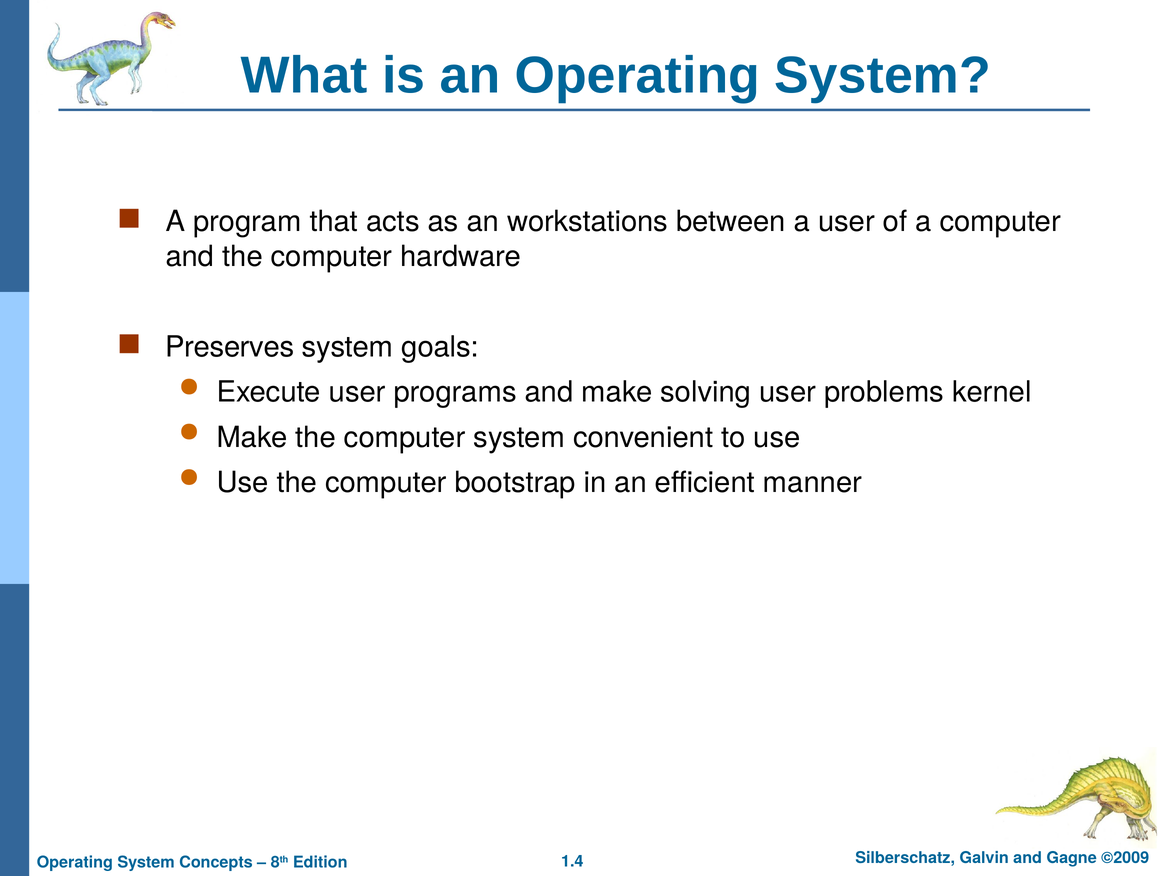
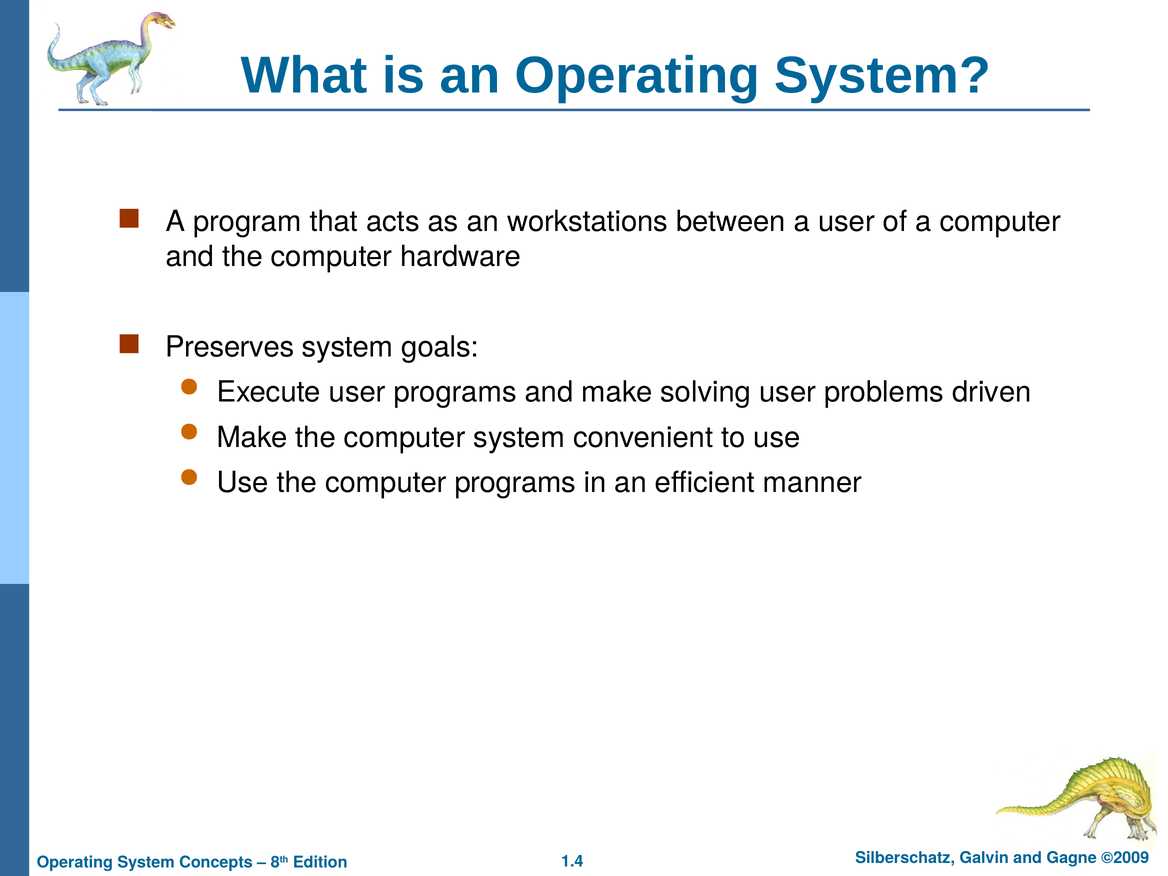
kernel: kernel -> driven (992, 392)
computer bootstrap: bootstrap -> programs (515, 483)
